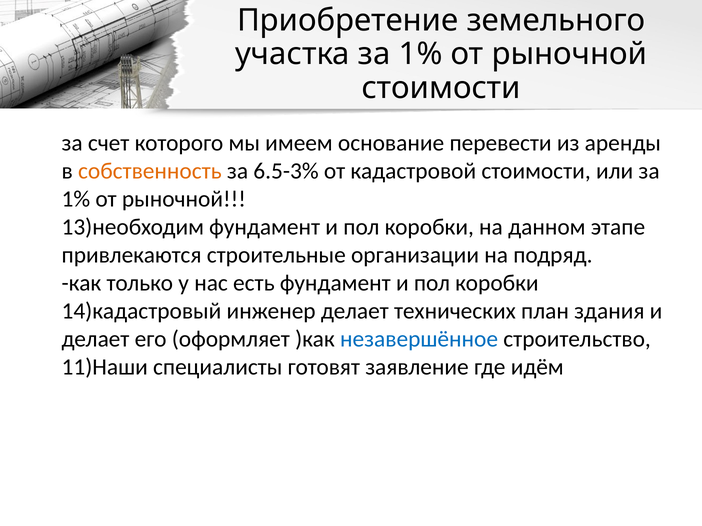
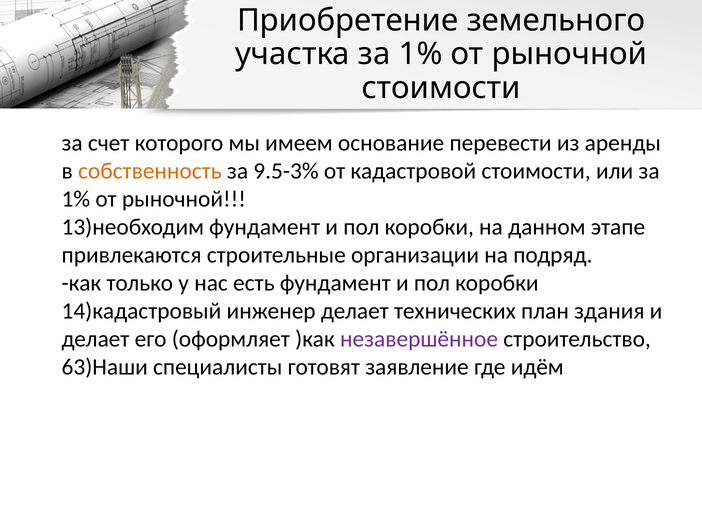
6.5-3%: 6.5-3% -> 9.5-3% (286, 171)
незавершённое colour: blue -> purple (419, 339)
11)Наши: 11)Наши -> 63)Наши (105, 368)
